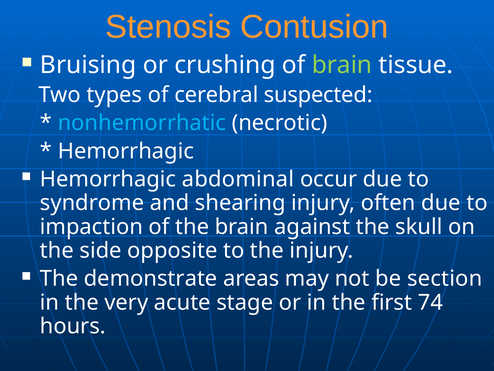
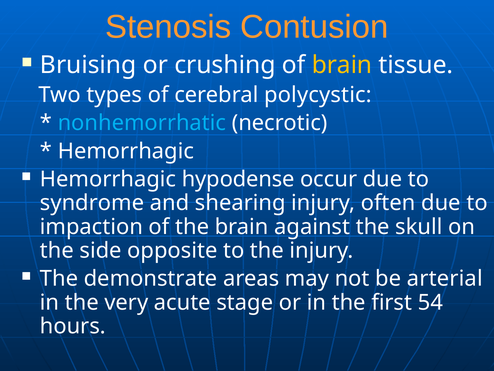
brain colour: light green -> yellow (342, 65)
suspected: suspected -> polycystic (318, 95)
abdominal: abdominal -> hypodense (238, 179)
section: section -> arterial (445, 278)
74: 74 -> 54 (430, 302)
